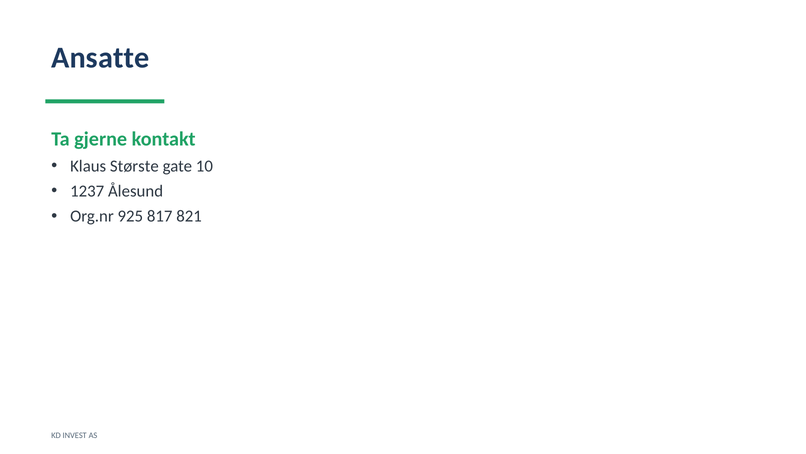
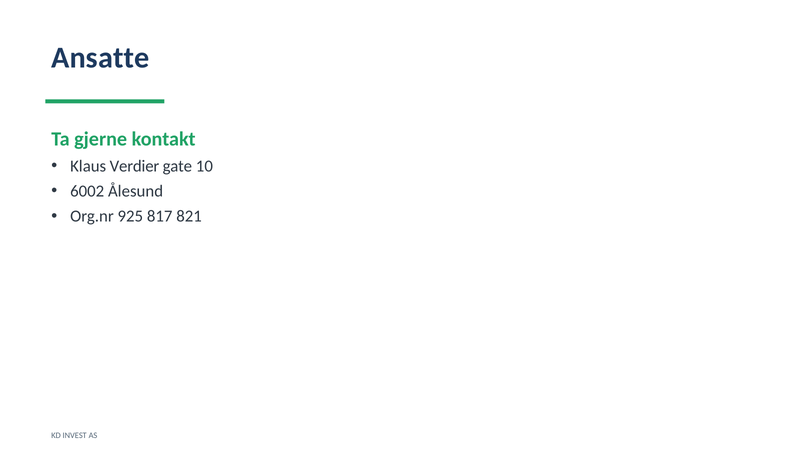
Største: Største -> Verdier (135, 166)
1237: 1237 -> 6002 (87, 191)
